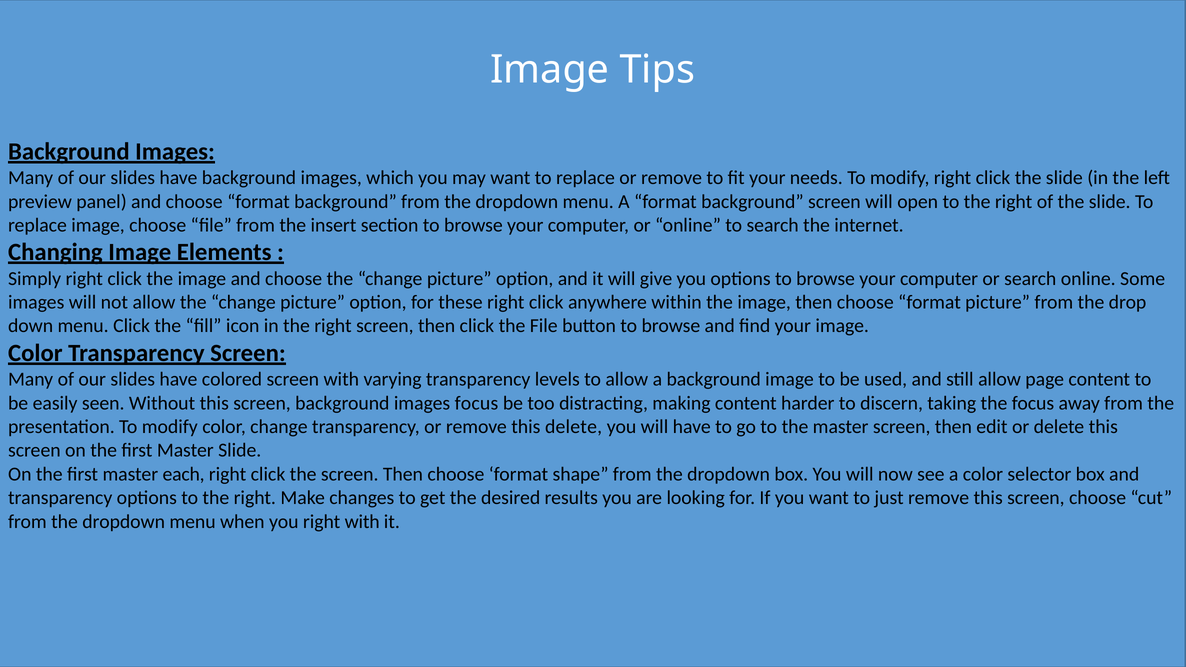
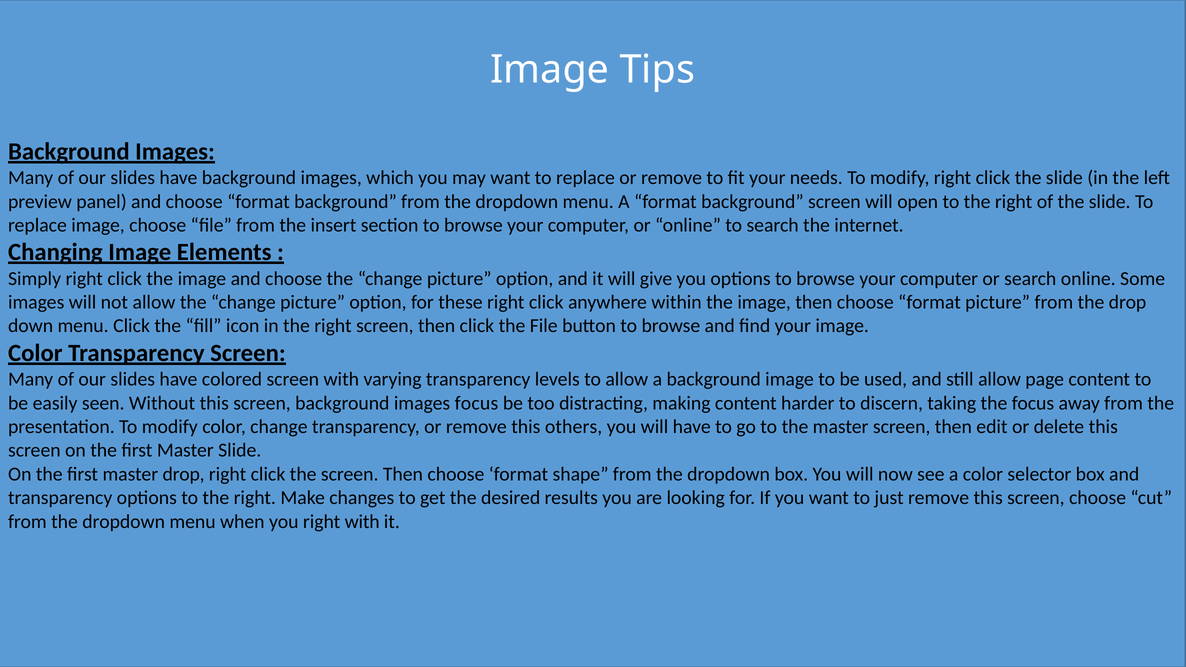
this delete: delete -> others (574, 427)
master each: each -> drop (184, 474)
